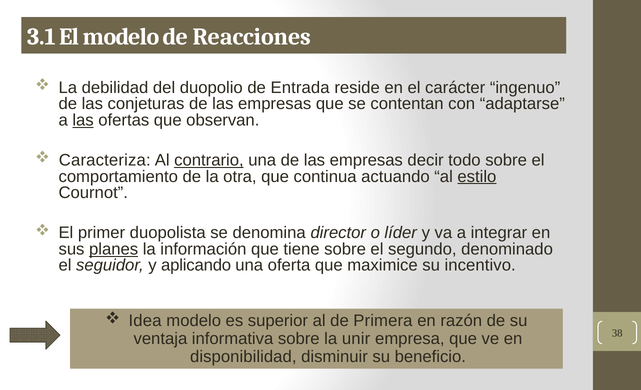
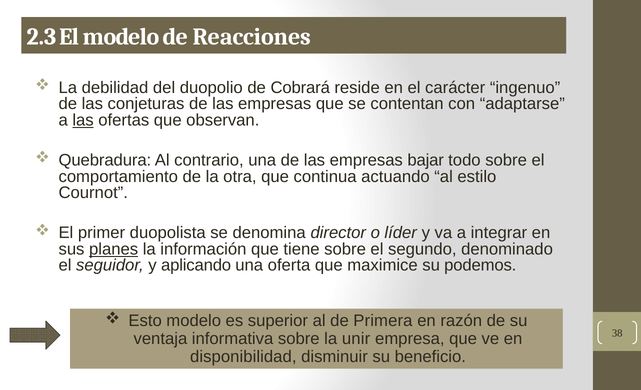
3.1: 3.1 -> 2.3 (42, 37)
Entrada: Entrada -> Cobrará (300, 88)
Caracteriza: Caracteriza -> Quebradura (105, 160)
contrario underline: present -> none (209, 160)
decir: decir -> bajar (426, 160)
estilo underline: present -> none (477, 177)
incentivo: incentivo -> podemos (480, 265)
Idea: Idea -> Esto (145, 321)
